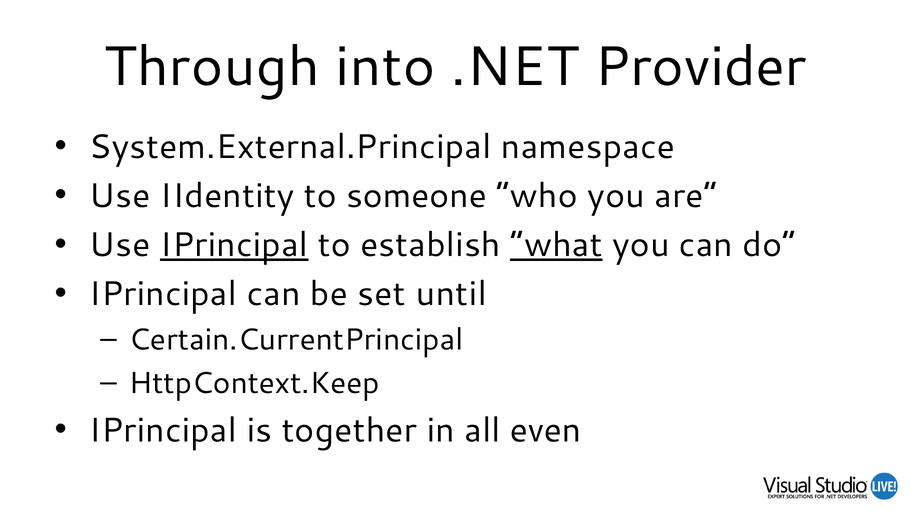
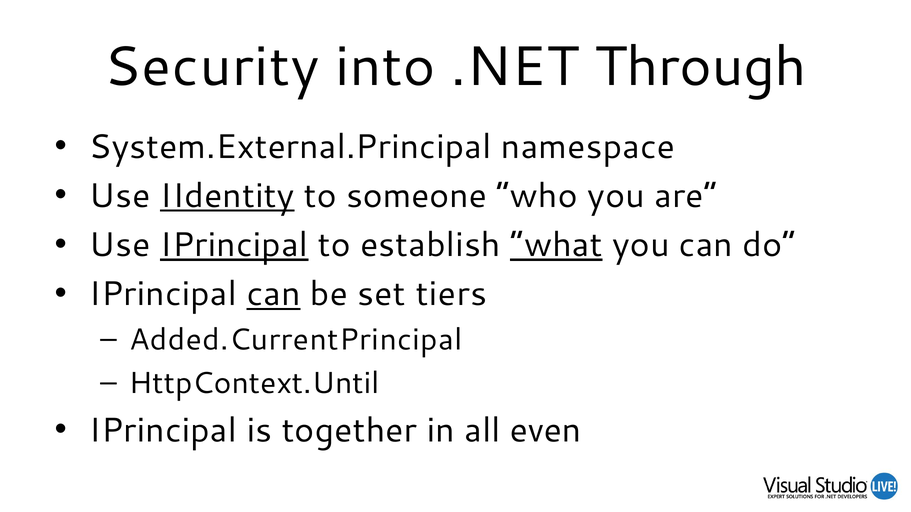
Through: Through -> Security (212, 67)
Provider: Provider -> Through (700, 67)
IIdentity underline: none -> present (227, 196)
can underline: none -> present (274, 294)
until: until -> tiers (451, 294)
Certain.CurrentPrincipal: Certain.CurrentPrincipal -> Added.CurrentPrincipal (296, 340)
HttpContext.Keep: HttpContext.Keep -> HttpContext.Until (254, 384)
